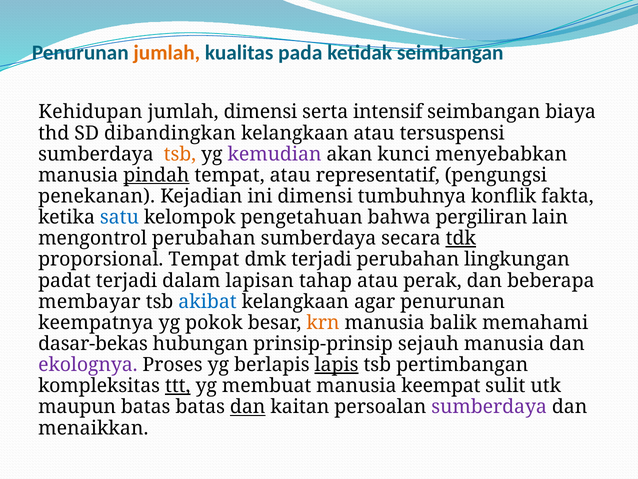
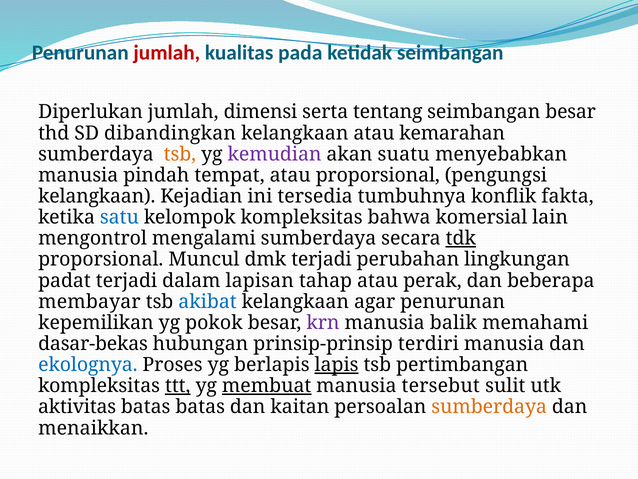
jumlah colour: orange -> red (167, 53)
Kehidupan: Kehidupan -> Diperlukan (91, 112)
intensif: intensif -> tentang (388, 112)
seimbangan biaya: biaya -> besar (571, 112)
tersuspensi: tersuspensi -> kemarahan (452, 133)
kunci: kunci -> suatu (404, 154)
pindah underline: present -> none (156, 175)
atau representatif: representatif -> proporsional (378, 175)
penekanan: penekanan -> kelangkaan (97, 196)
ini dimensi: dimensi -> tersedia (315, 196)
kelompok pengetahuan: pengetahuan -> kompleksitas (302, 217)
pergiliran: pergiliran -> komersial (481, 217)
mengontrol perubahan: perubahan -> mengalami (204, 238)
proporsional Tempat: Tempat -> Muncul (204, 259)
keempatnya: keempatnya -> kepemilikan (96, 322)
krn colour: orange -> purple (323, 322)
sejauh: sejauh -> terdiri (428, 343)
ekolognya colour: purple -> blue (88, 364)
membuat underline: none -> present (267, 386)
keempat: keempat -> tersebut (441, 386)
maupun: maupun -> aktivitas (77, 407)
dan underline: present -> none (248, 407)
sumberdaya colour: purple -> orange (489, 407)
